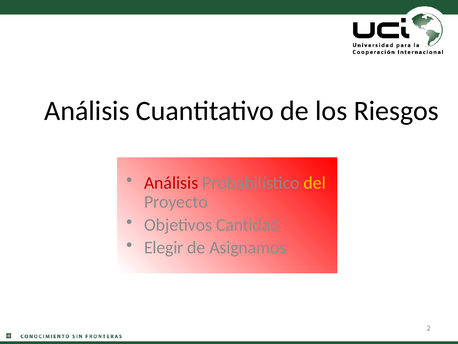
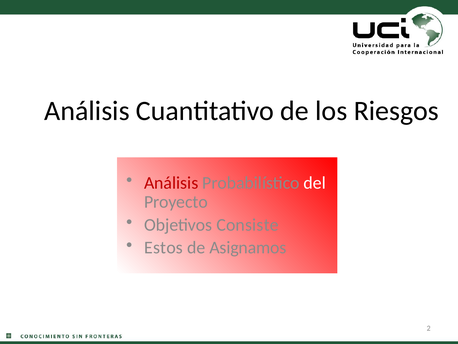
del colour: yellow -> white (315, 183)
Cantidad: Cantidad -> Consiste (248, 225)
Elegir: Elegir -> Estos (164, 247)
